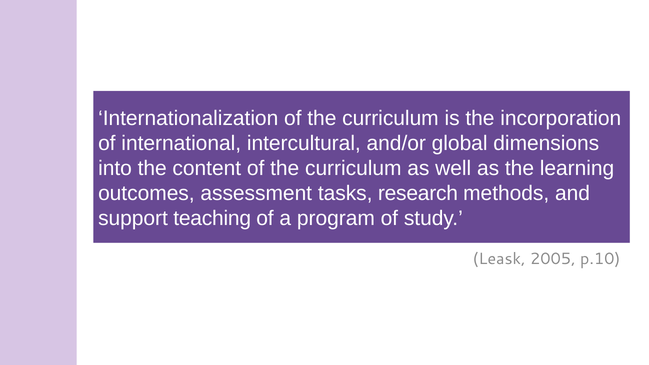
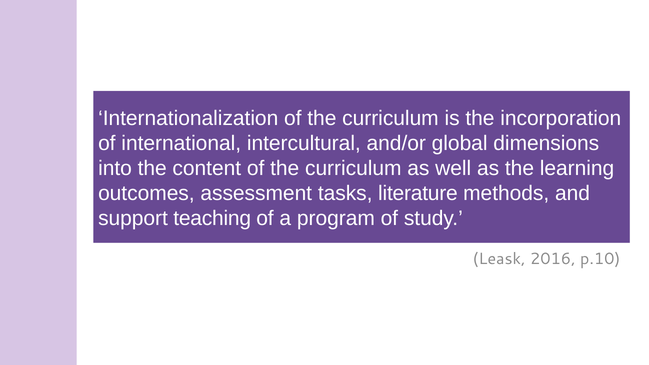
research: research -> literature (418, 193)
2005: 2005 -> 2016 (553, 259)
